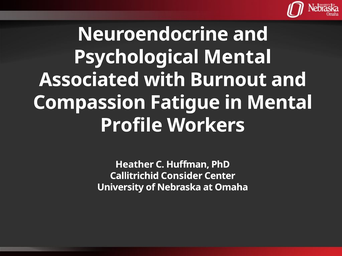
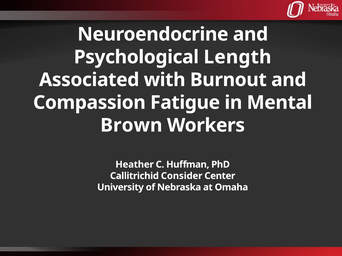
Psychological Mental: Mental -> Length (237, 57)
Profile: Profile -> Brown (131, 126)
